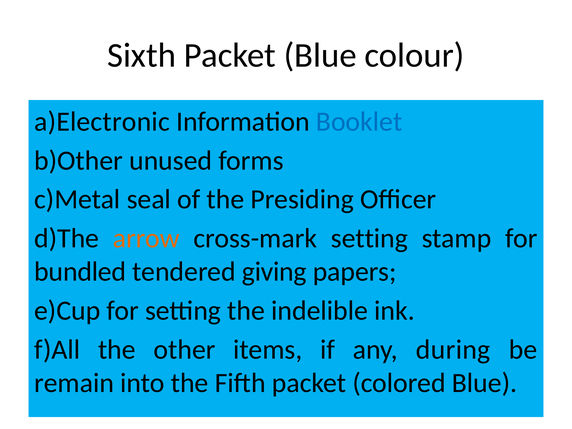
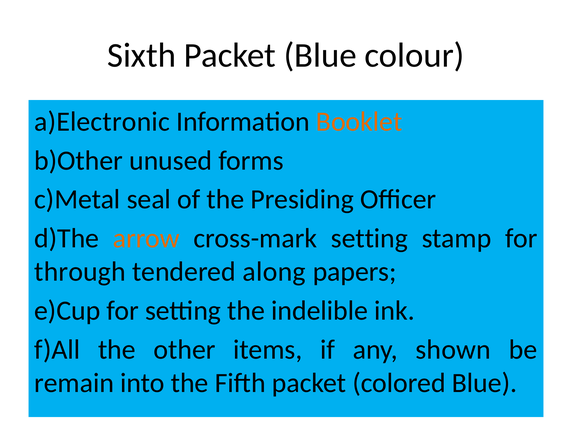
Booklet colour: blue -> orange (359, 122)
bundled: bundled -> through (80, 272)
giving: giving -> along (274, 272)
during: during -> shown (453, 350)
